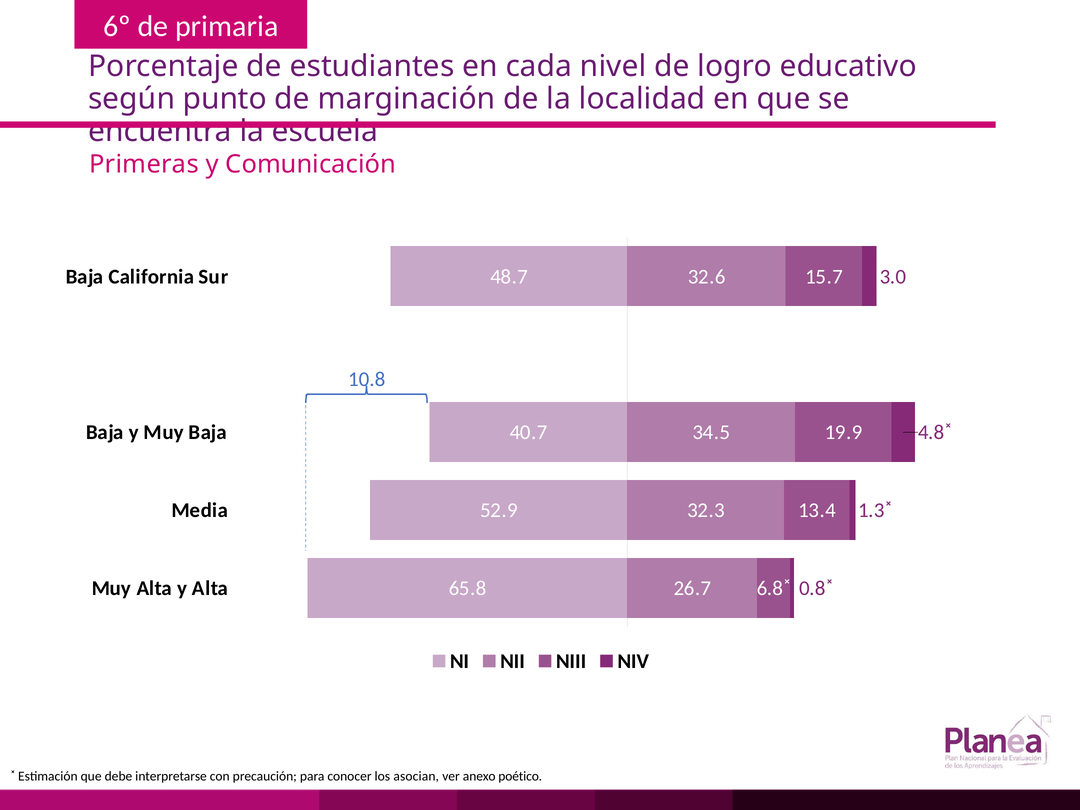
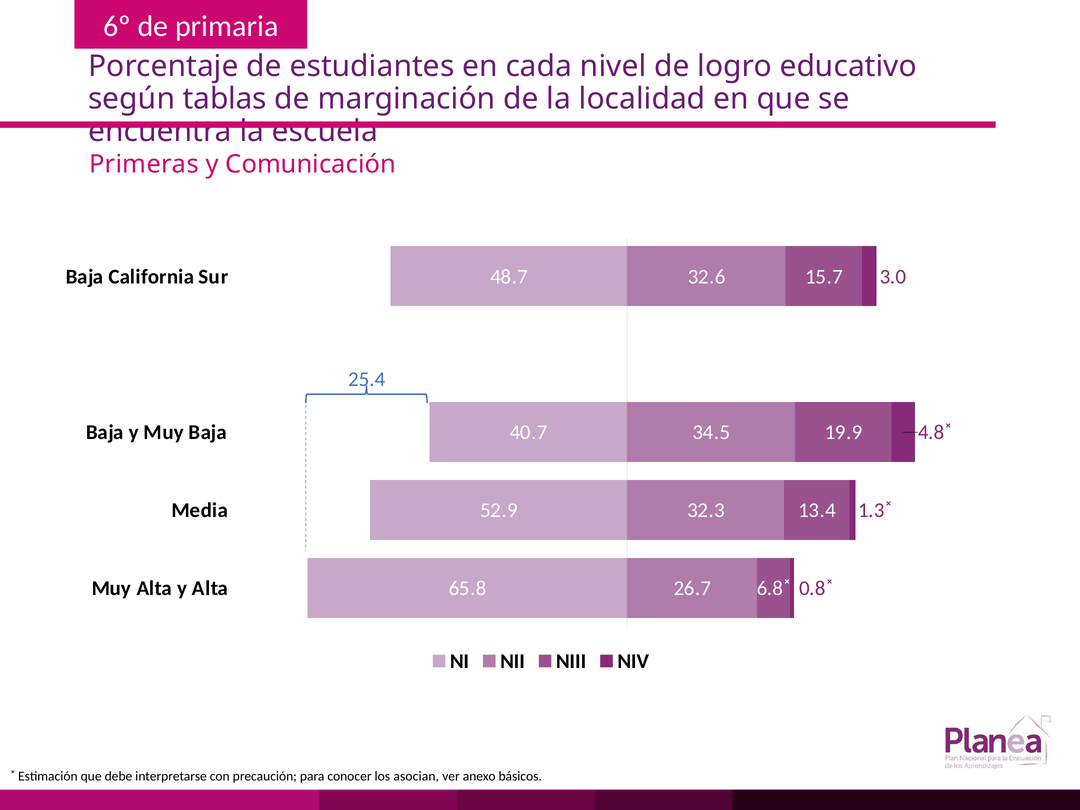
punto: punto -> tablas (225, 99)
10.8: 10.8 -> 25.4 (367, 379)
poético: poético -> básicos (520, 776)
